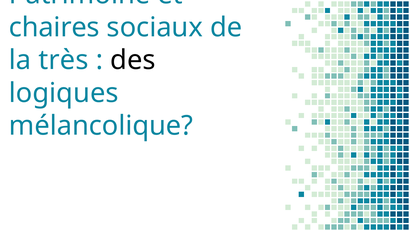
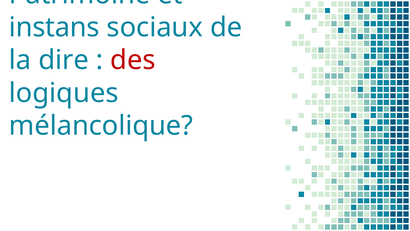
chaires: chaires -> instans (54, 27)
très: très -> dire (64, 60)
des colour: black -> red (133, 60)
